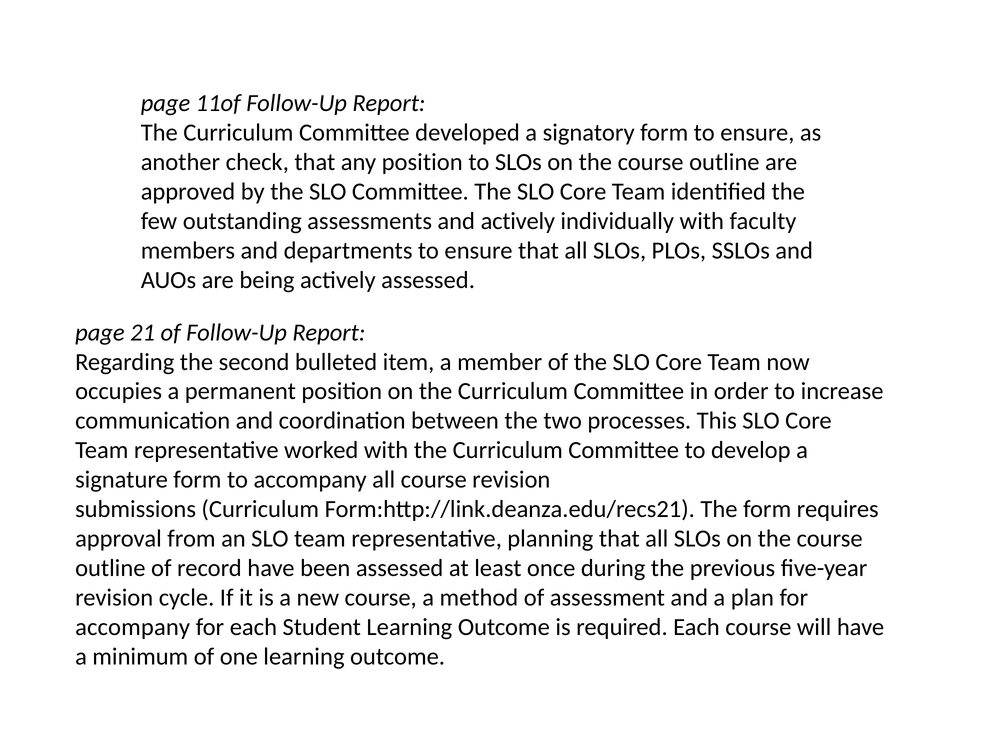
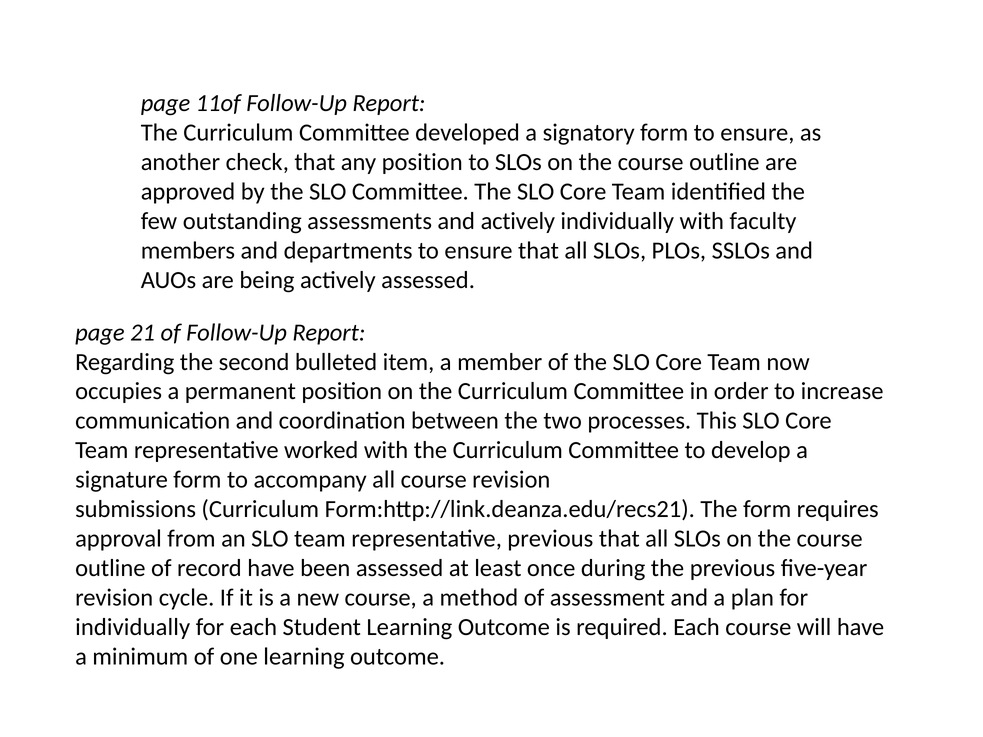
representative planning: planning -> previous (550, 539)
accompany: accompany -> individually (133, 627)
